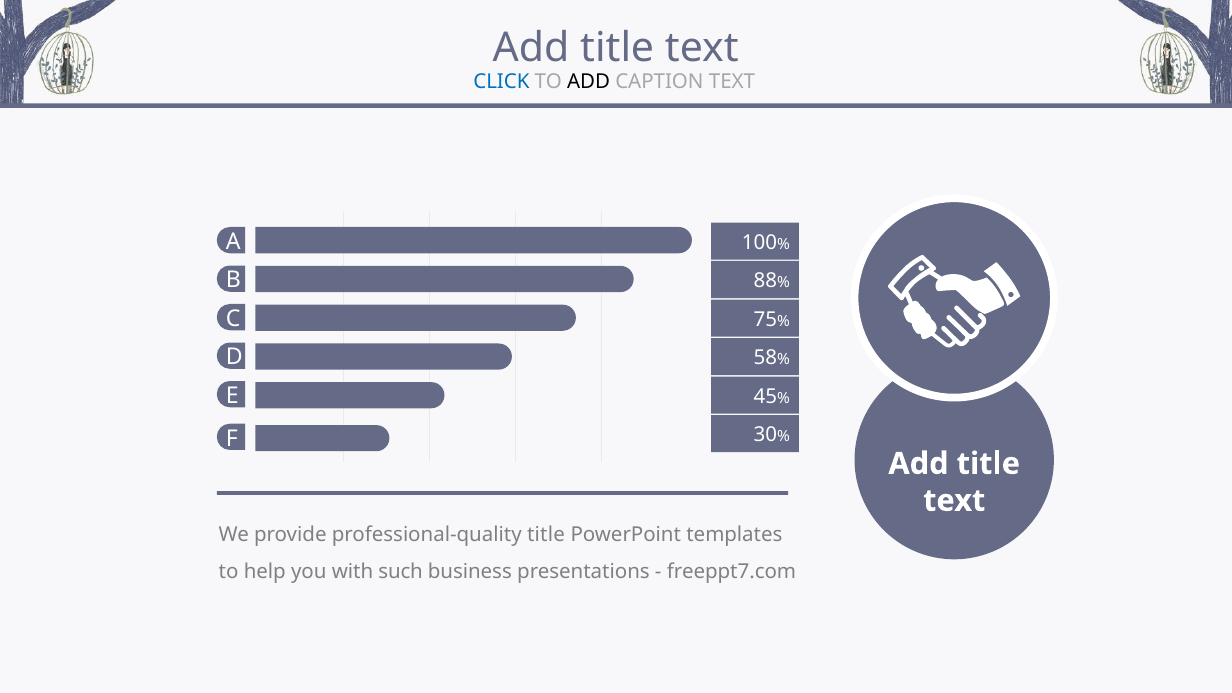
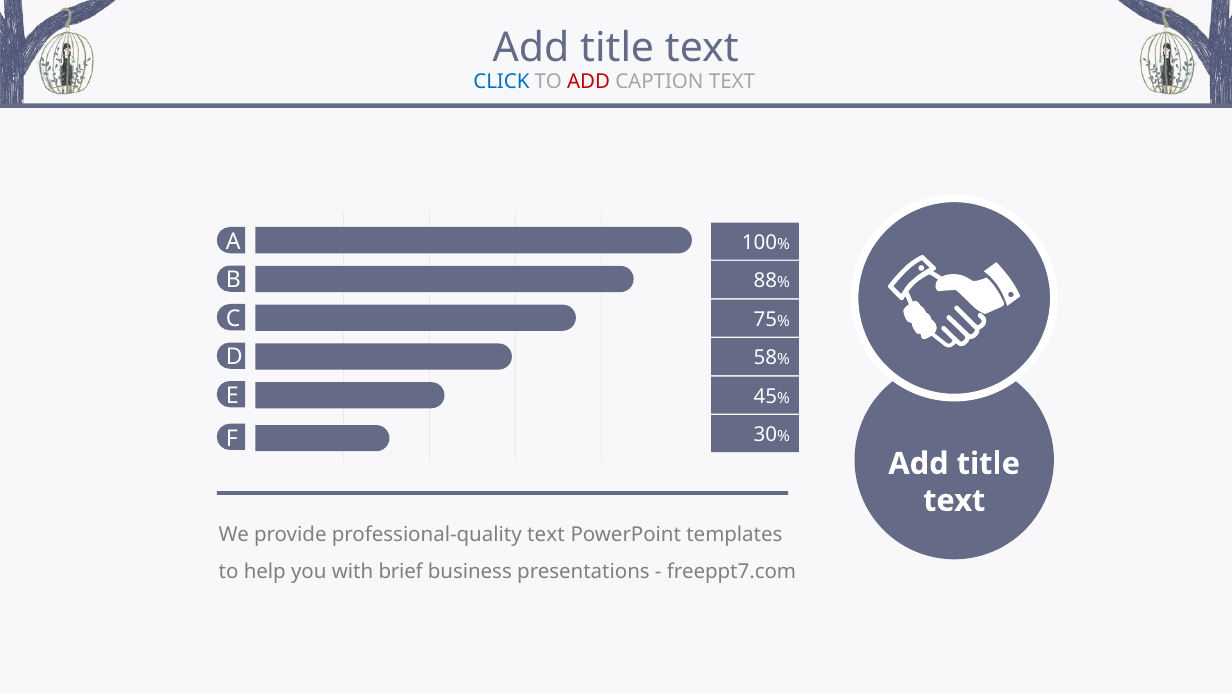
ADD colour: black -> red (589, 82)
professional-quality title: title -> text (546, 535)
such: such -> brief (401, 572)
